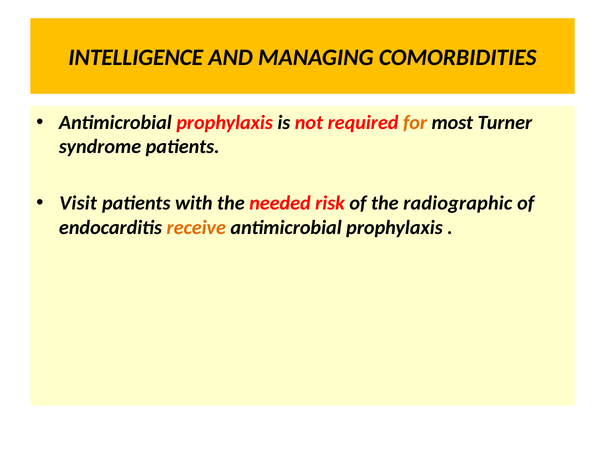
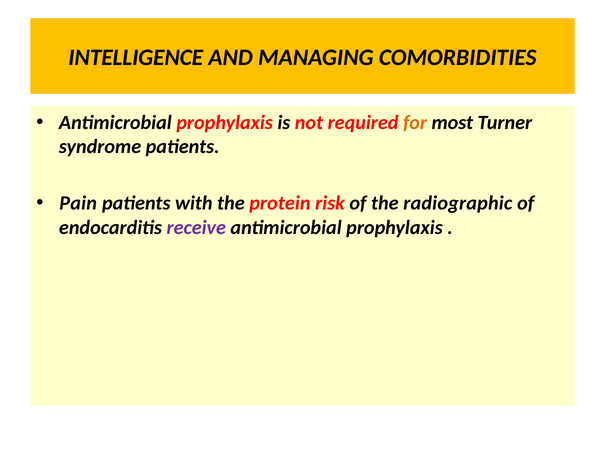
Visit: Visit -> Pain (78, 203)
needed: needed -> protein (280, 203)
receive colour: orange -> purple (196, 227)
